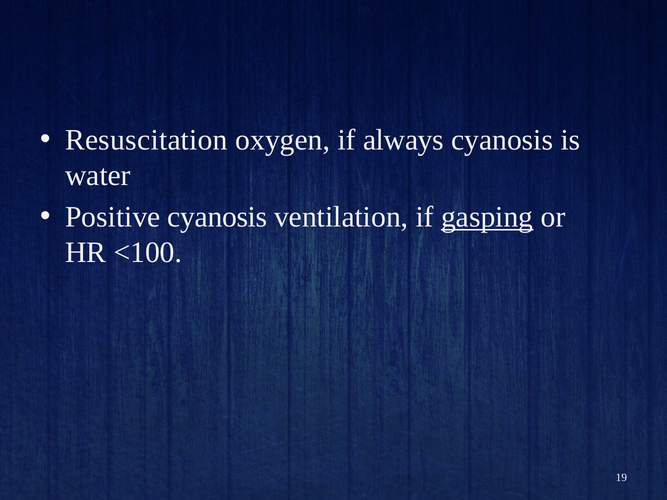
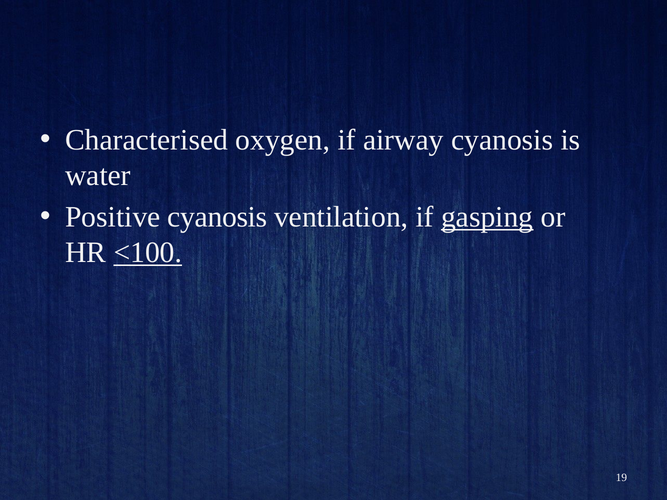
Resuscitation: Resuscitation -> Characterised (147, 140)
always: always -> airway (403, 140)
<100 underline: none -> present (148, 253)
